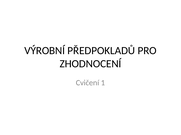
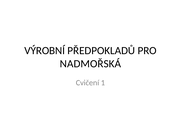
ZHODNOCENÍ: ZHODNOCENÍ -> NADMOŘSKÁ (90, 64)
